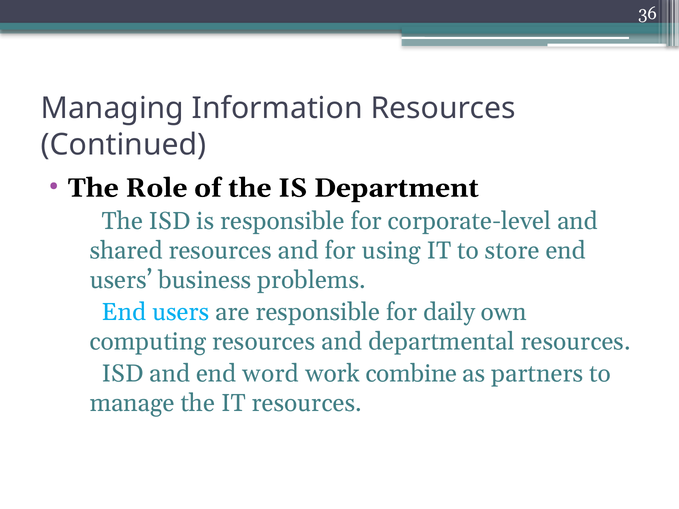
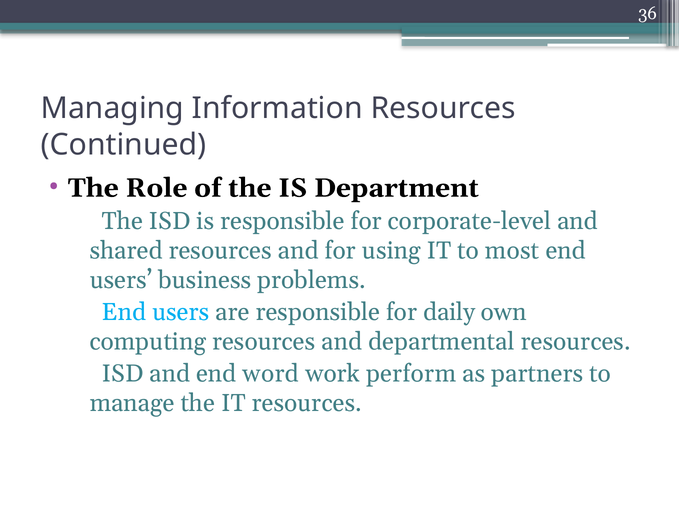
store: store -> most (512, 251)
combine: combine -> perform (411, 374)
